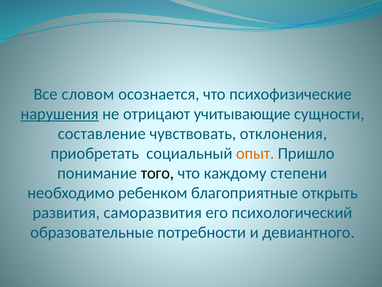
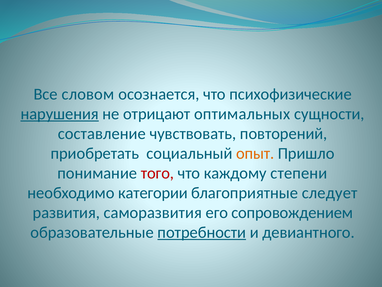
учитывающие: учитывающие -> оптимальных (242, 114)
отклонения: отклонения -> повторений (284, 134)
того colour: black -> red (157, 173)
ребенком: ребенком -> категории (153, 193)
открыть: открыть -> следует (330, 193)
психологический: психологический -> сопровождением (292, 212)
потребности underline: none -> present (202, 232)
